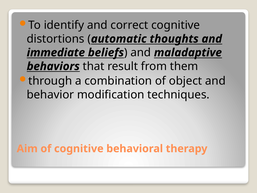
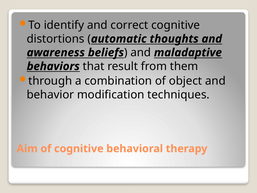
immediate: immediate -> awareness (56, 53)
